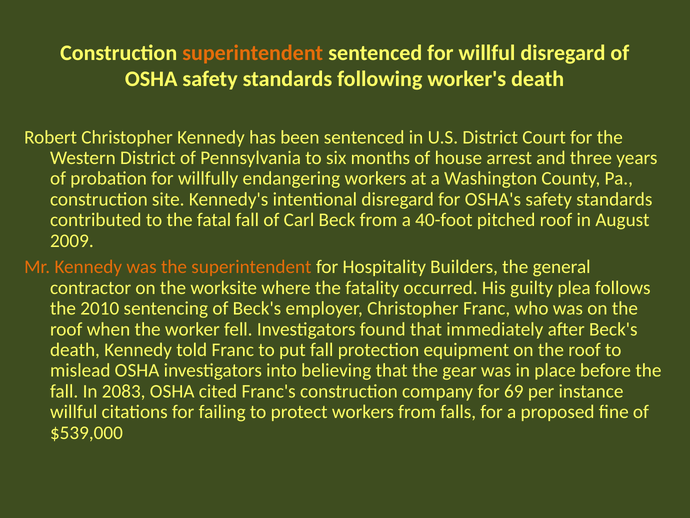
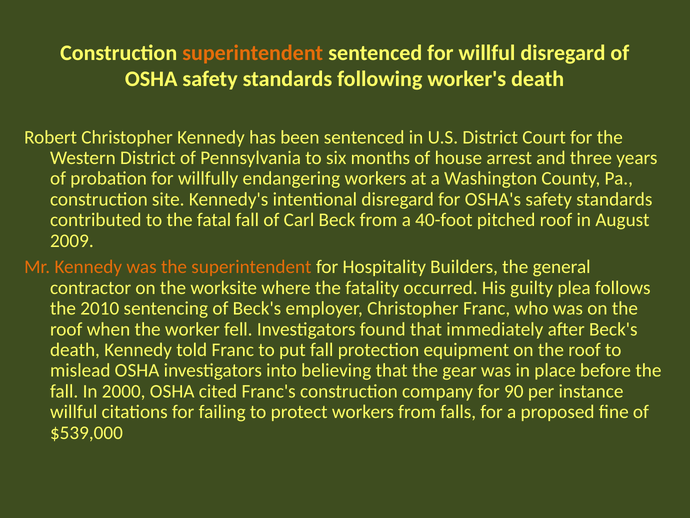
2083: 2083 -> 2000 (124, 391)
69: 69 -> 90 (514, 391)
